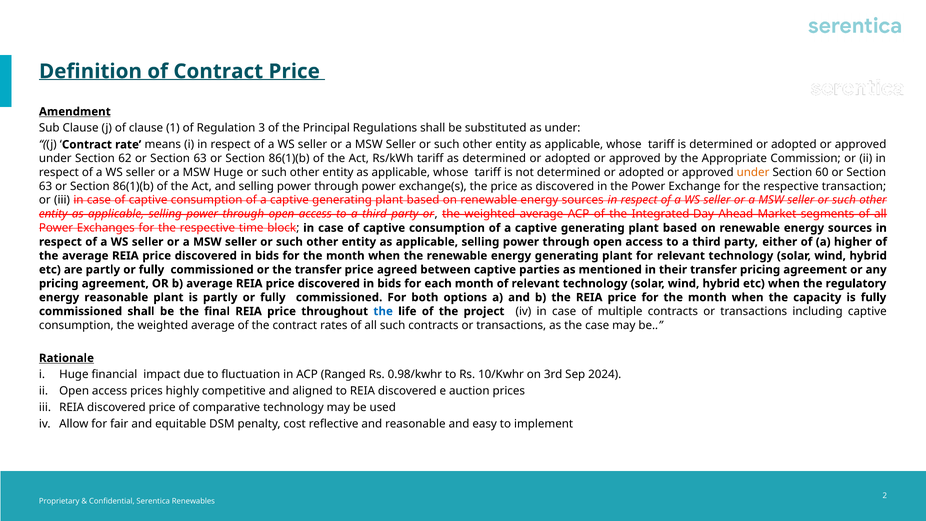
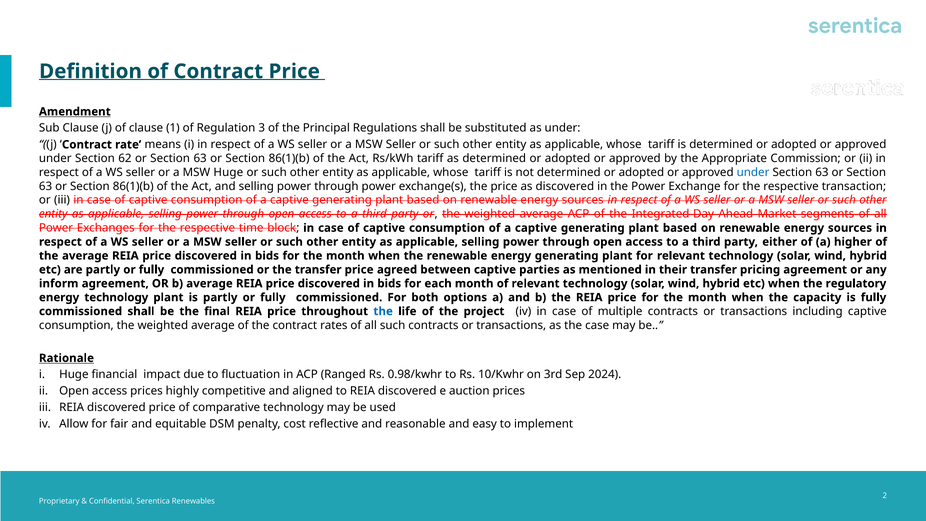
under colour: orange -> blue (753, 172)
60: 60 -> 63 (822, 172)
pricing: pricing -> inform (59, 283)
energy reasonable: reasonable -> technology (116, 297)
